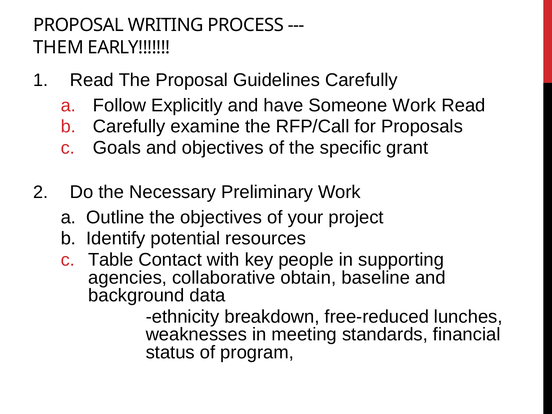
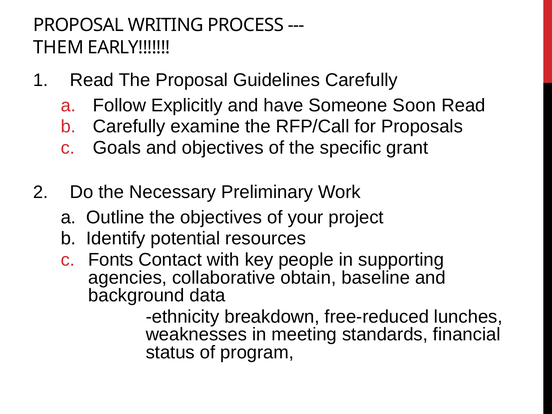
Someone Work: Work -> Soon (414, 105)
Table: Table -> Fonts (111, 260)
